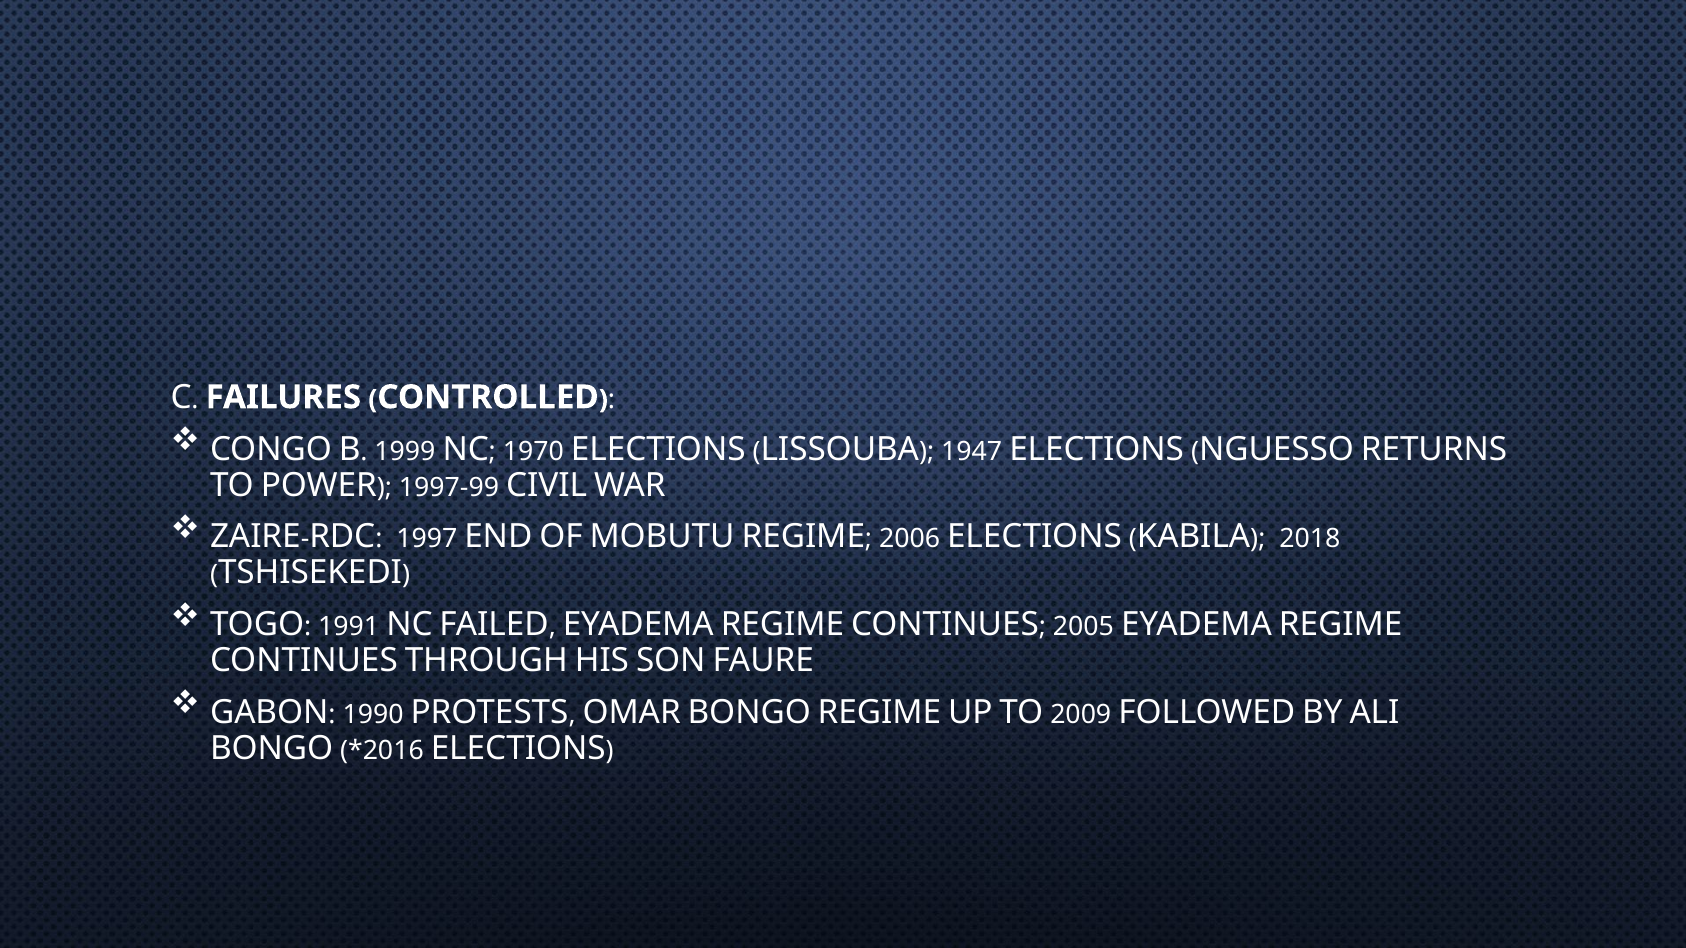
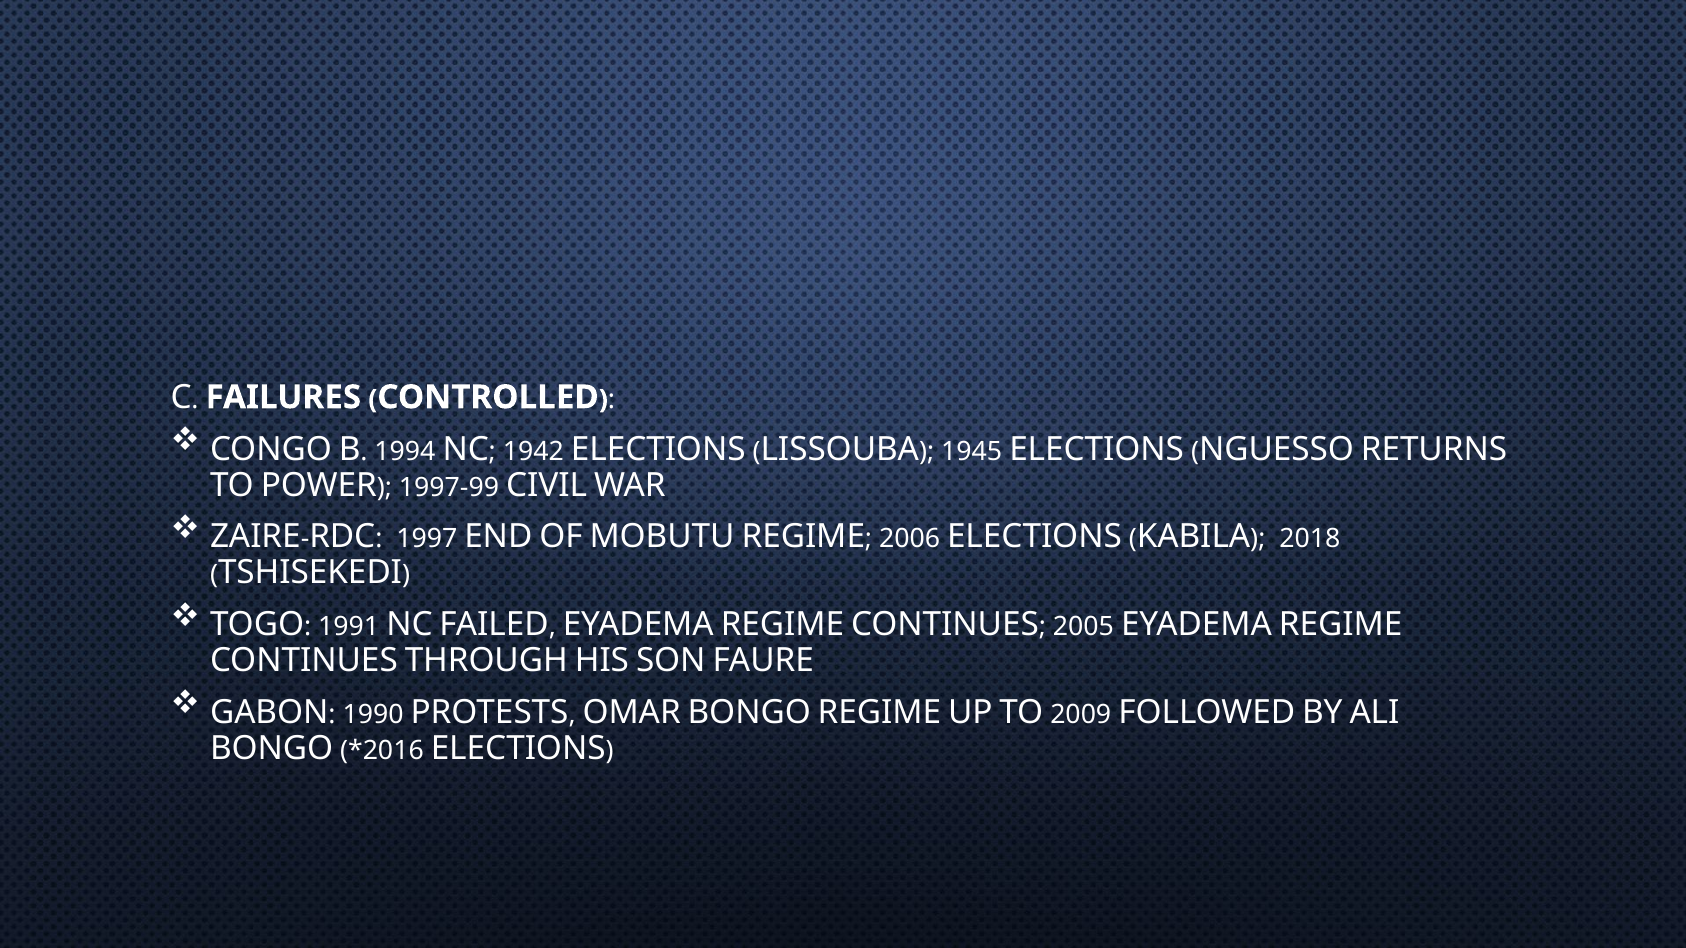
1999: 1999 -> 1994 (405, 451)
1970: 1970 -> 1942 (533, 451)
1947: 1947 -> 1945 (972, 451)
